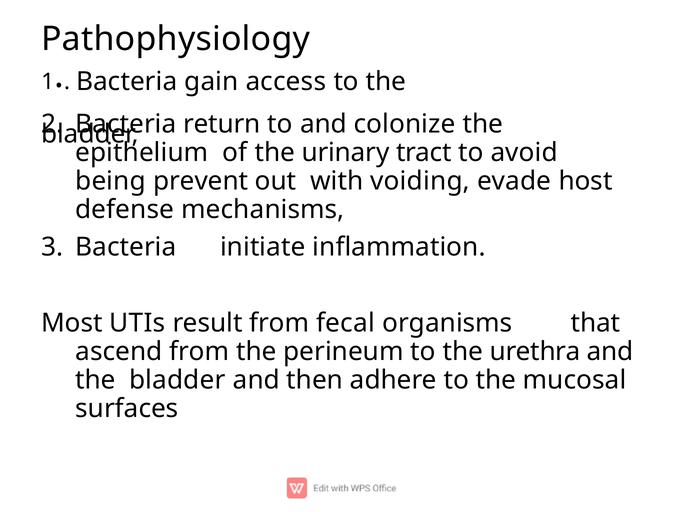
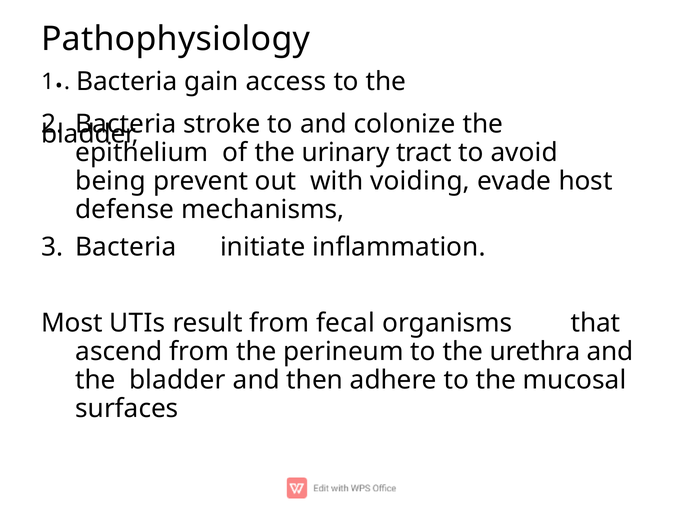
return: return -> stroke (222, 124)
